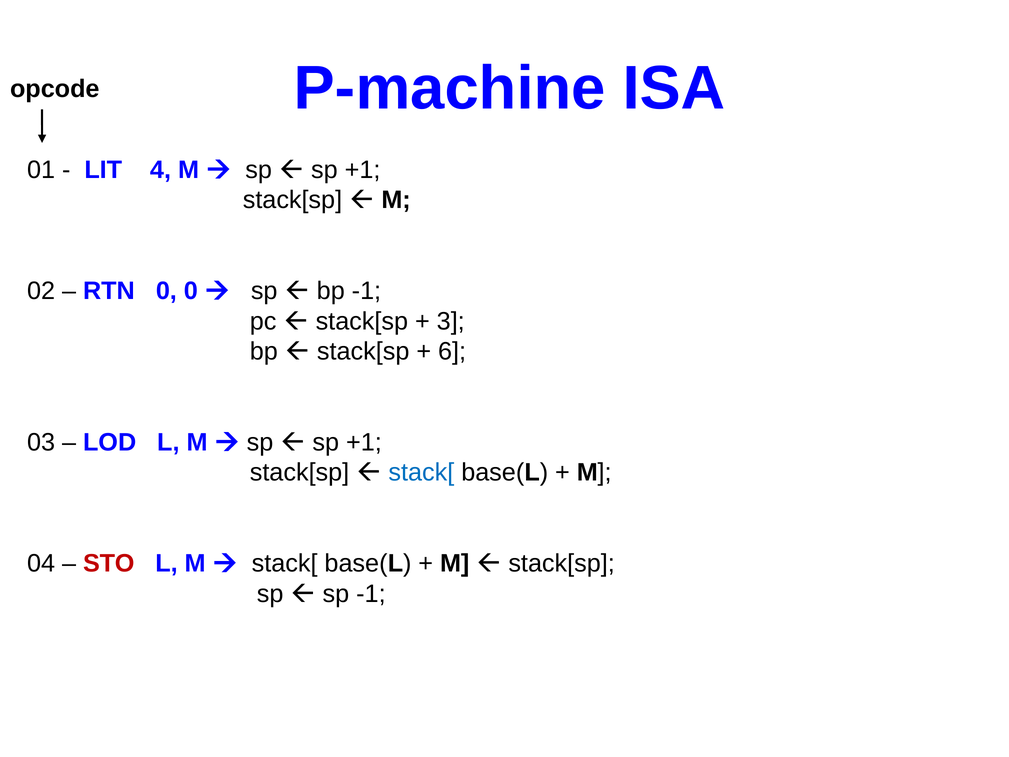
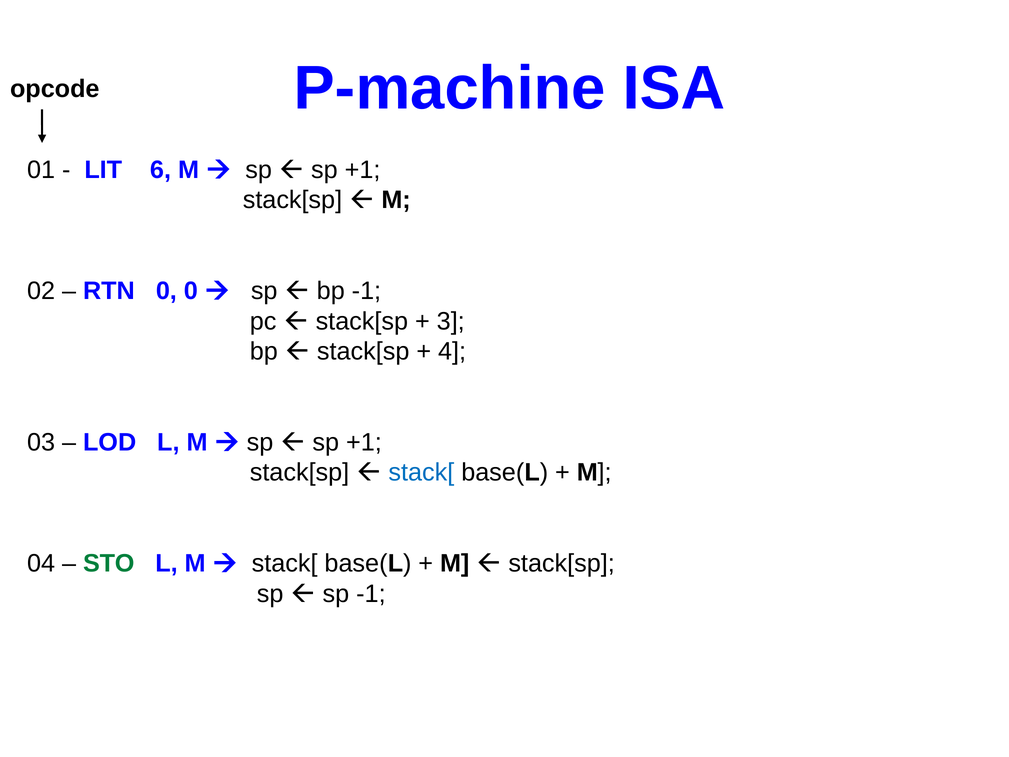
4: 4 -> 6 (161, 170)
6: 6 -> 4 (452, 351)
STO colour: red -> green (109, 563)
